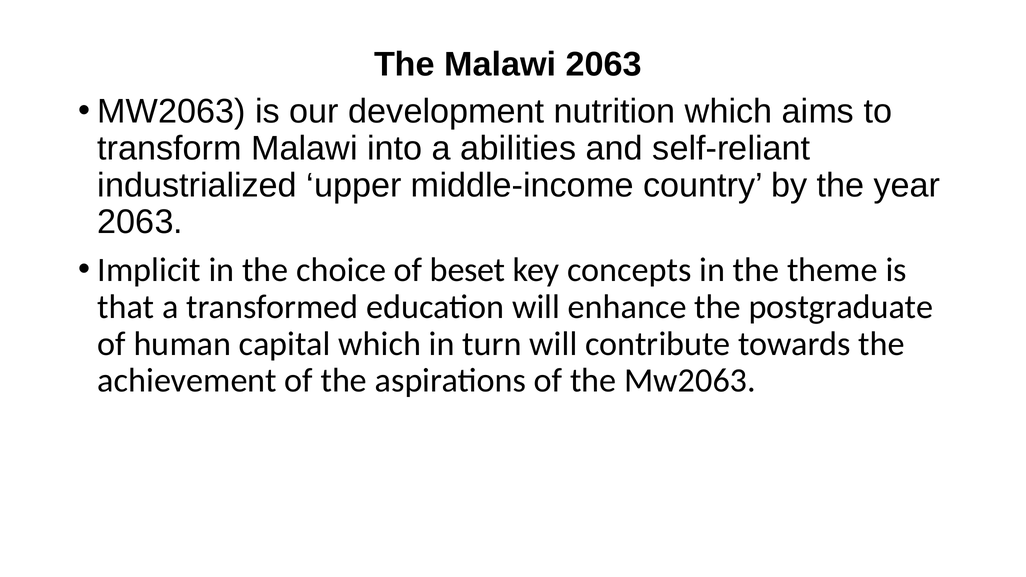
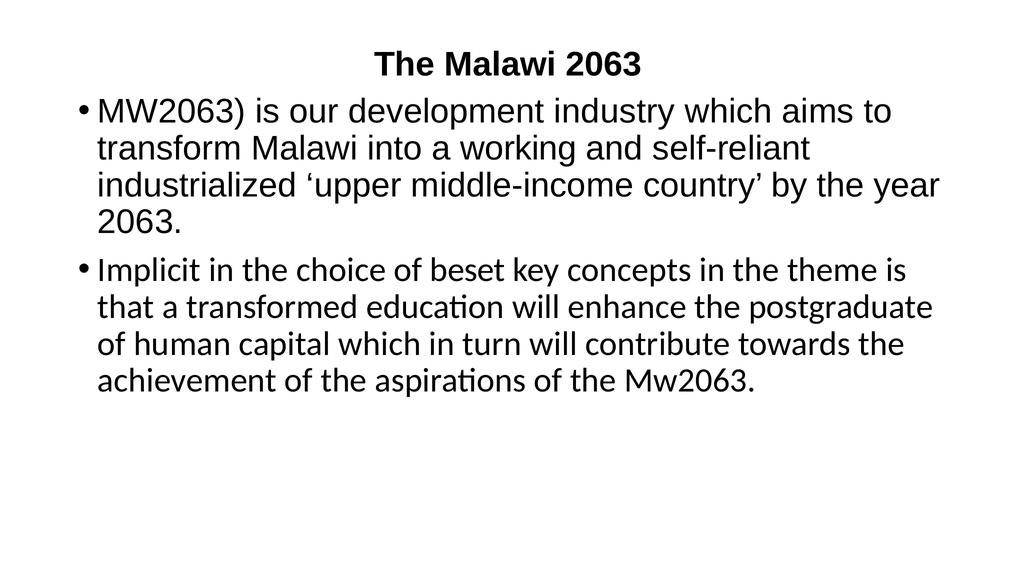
nutrition: nutrition -> industry (614, 111)
abilities: abilities -> working (519, 148)
